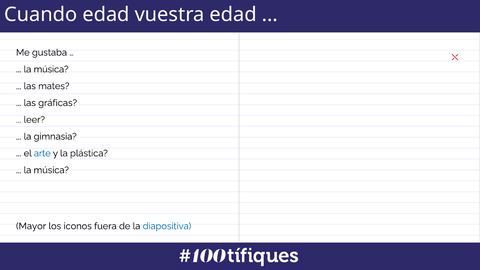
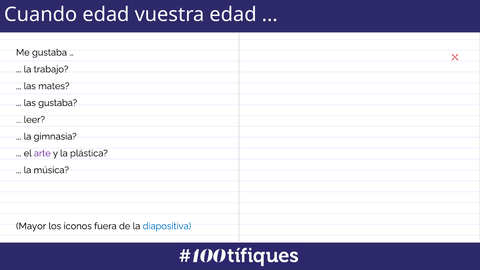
música: música -> trabajo (51, 69)
las gráficas: gráficas -> gustaba (58, 103)
arte colour: blue -> purple (42, 153)
